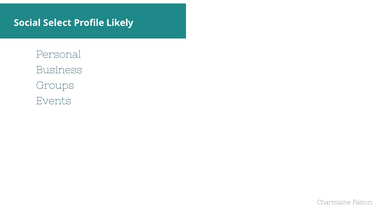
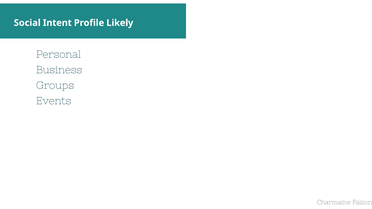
Select: Select -> Intent (57, 23)
